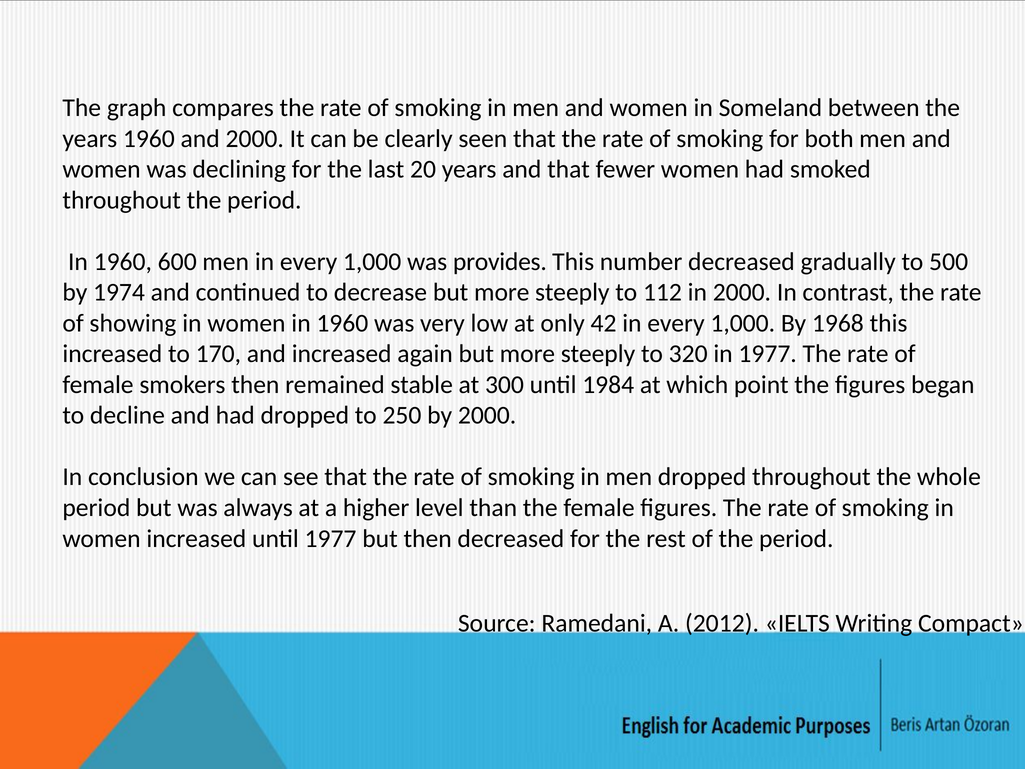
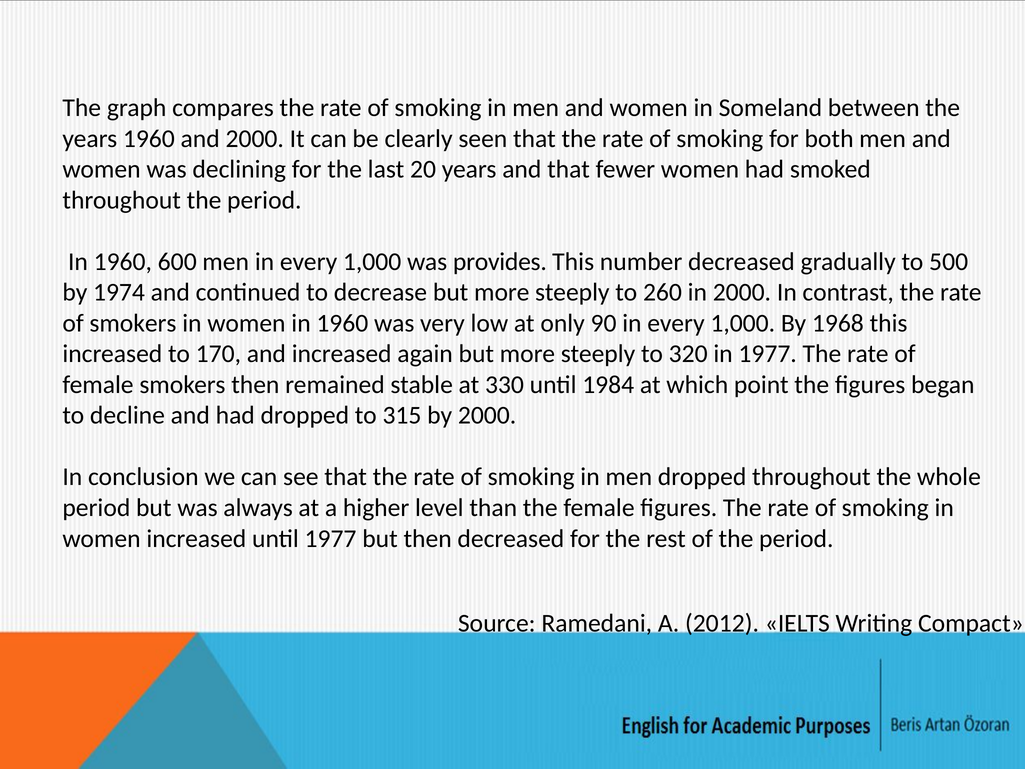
112: 112 -> 260 (662, 292)
of showing: showing -> smokers (133, 323)
42: 42 -> 90 (604, 323)
300: 300 -> 330 (504, 385)
250: 250 -> 315 (402, 415)
